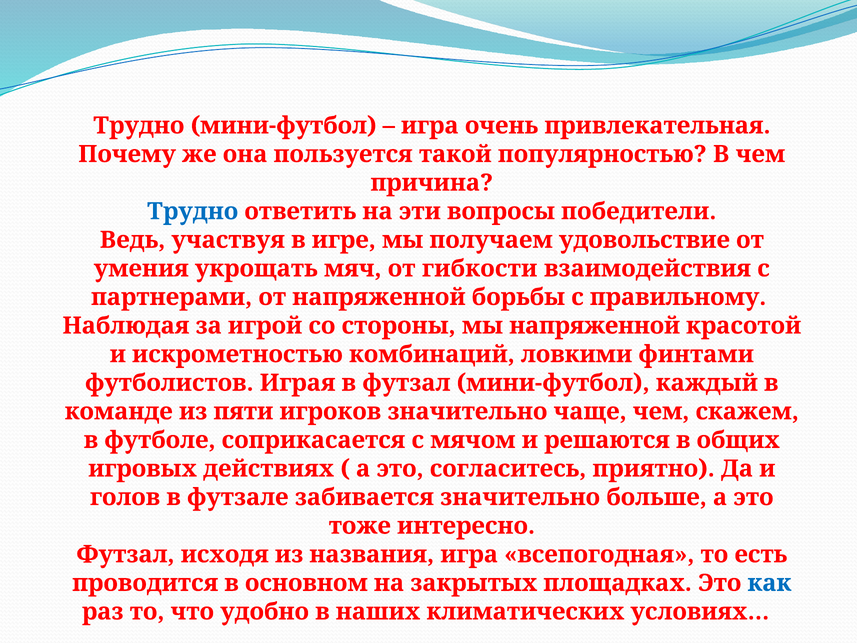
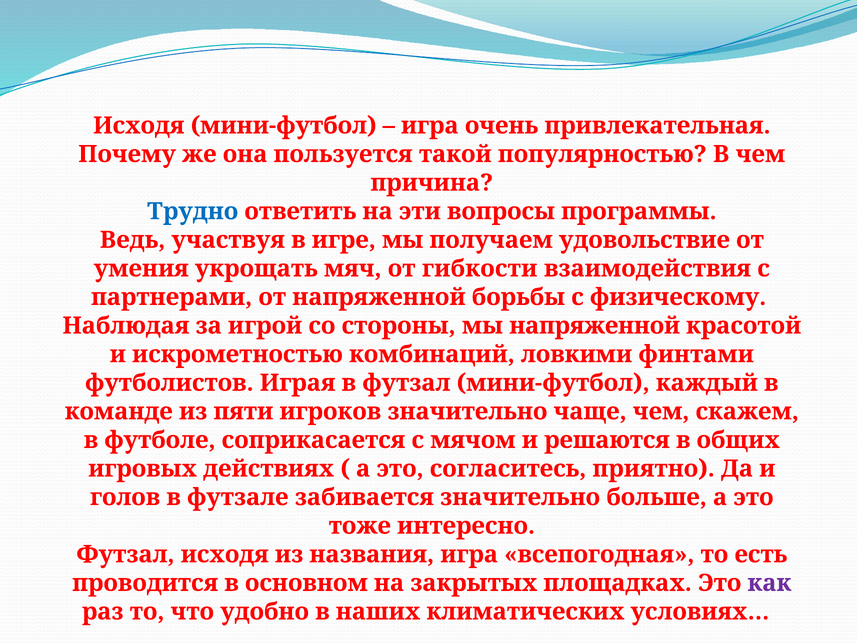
Трудно: Трудно -> Исходя (139, 126)
победители: победители -> программы (639, 211)
правильному: правильному -> физическому (678, 297)
как colour: blue -> purple (769, 583)
